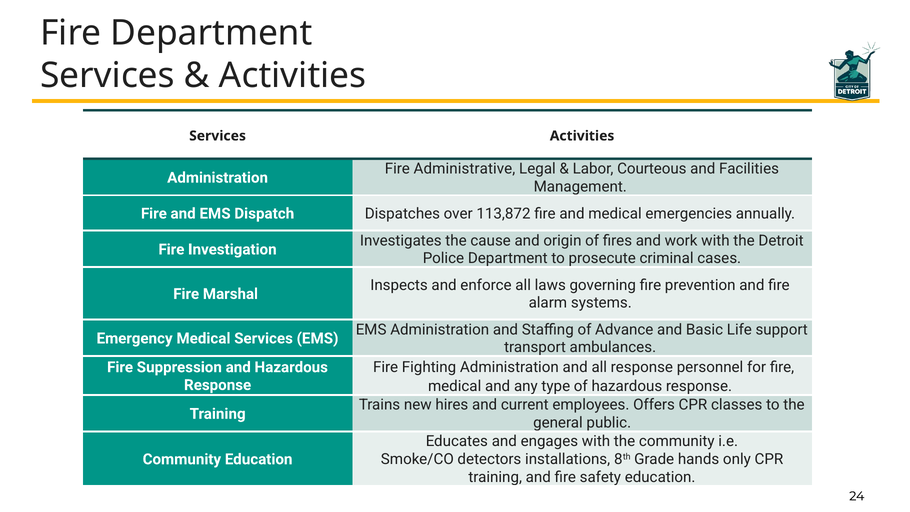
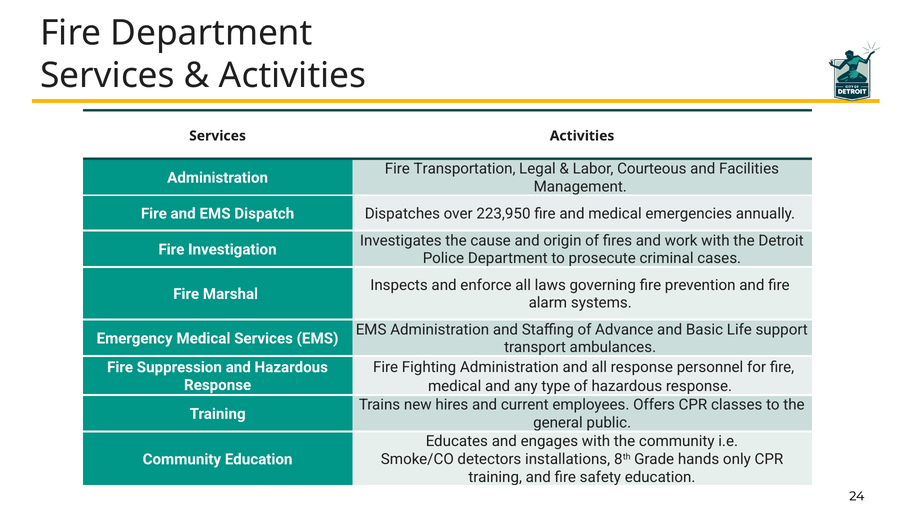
Administrative: Administrative -> Transportation (465, 169)
113,872: 113,872 -> 223,950 (503, 214)
